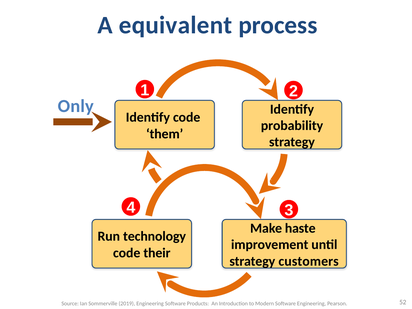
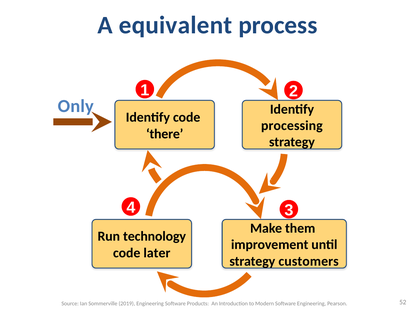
probability: probability -> processing (292, 126)
them: them -> there (165, 134)
haste: haste -> them (300, 228)
their: their -> later (157, 253)
